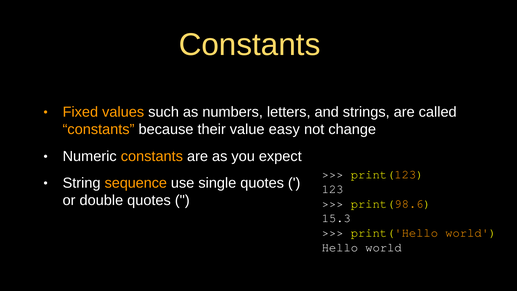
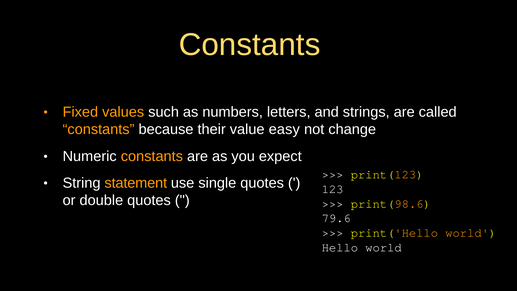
sequence: sequence -> statement (136, 183)
15.3: 15.3 -> 79.6 (336, 218)
